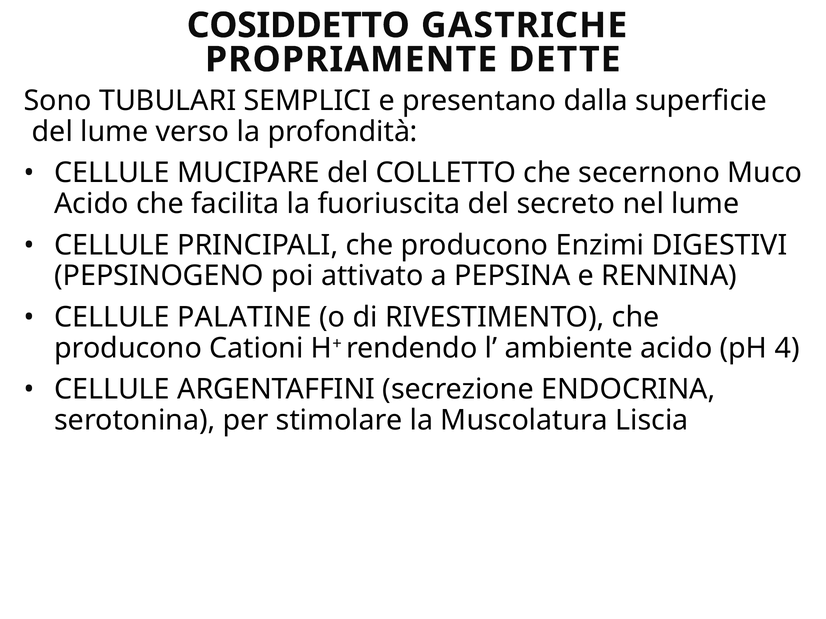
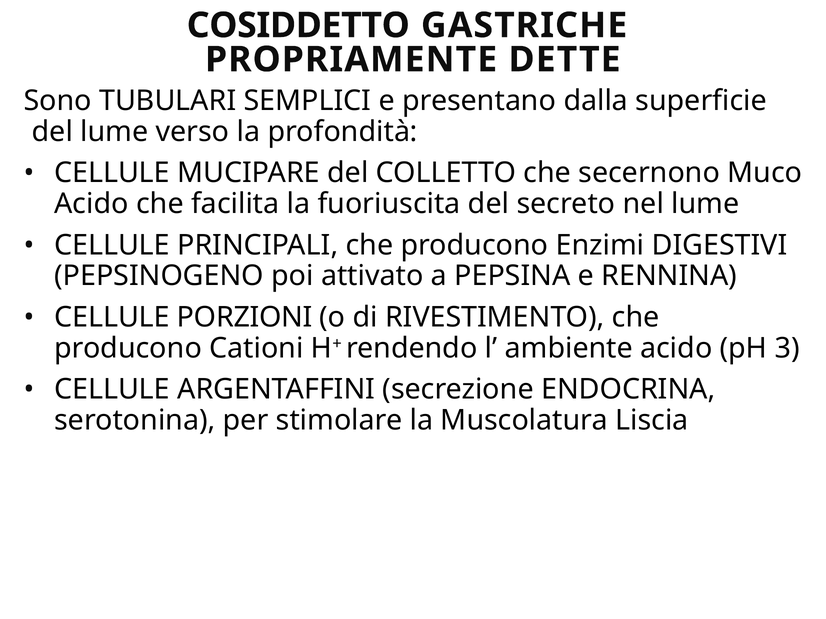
PALATINE: PALATINE -> PORZIONI (245, 318)
4: 4 -> 3 (787, 349)
